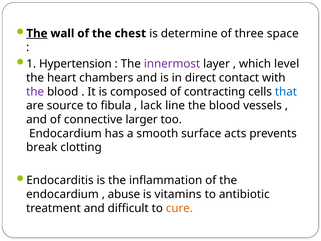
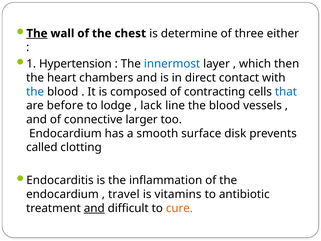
space: space -> either (283, 33)
innermost colour: purple -> blue (172, 64)
level: level -> then (287, 64)
the colour: purple -> blue (35, 92)
source: source -> before (65, 106)
fibula: fibula -> lodge (116, 106)
acts: acts -> disk (235, 133)
break: break -> called (42, 147)
abuse: abuse -> travel (124, 194)
and underline: none -> present (94, 208)
